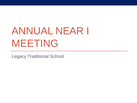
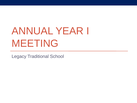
NEAR: NEAR -> YEAR (70, 31)
